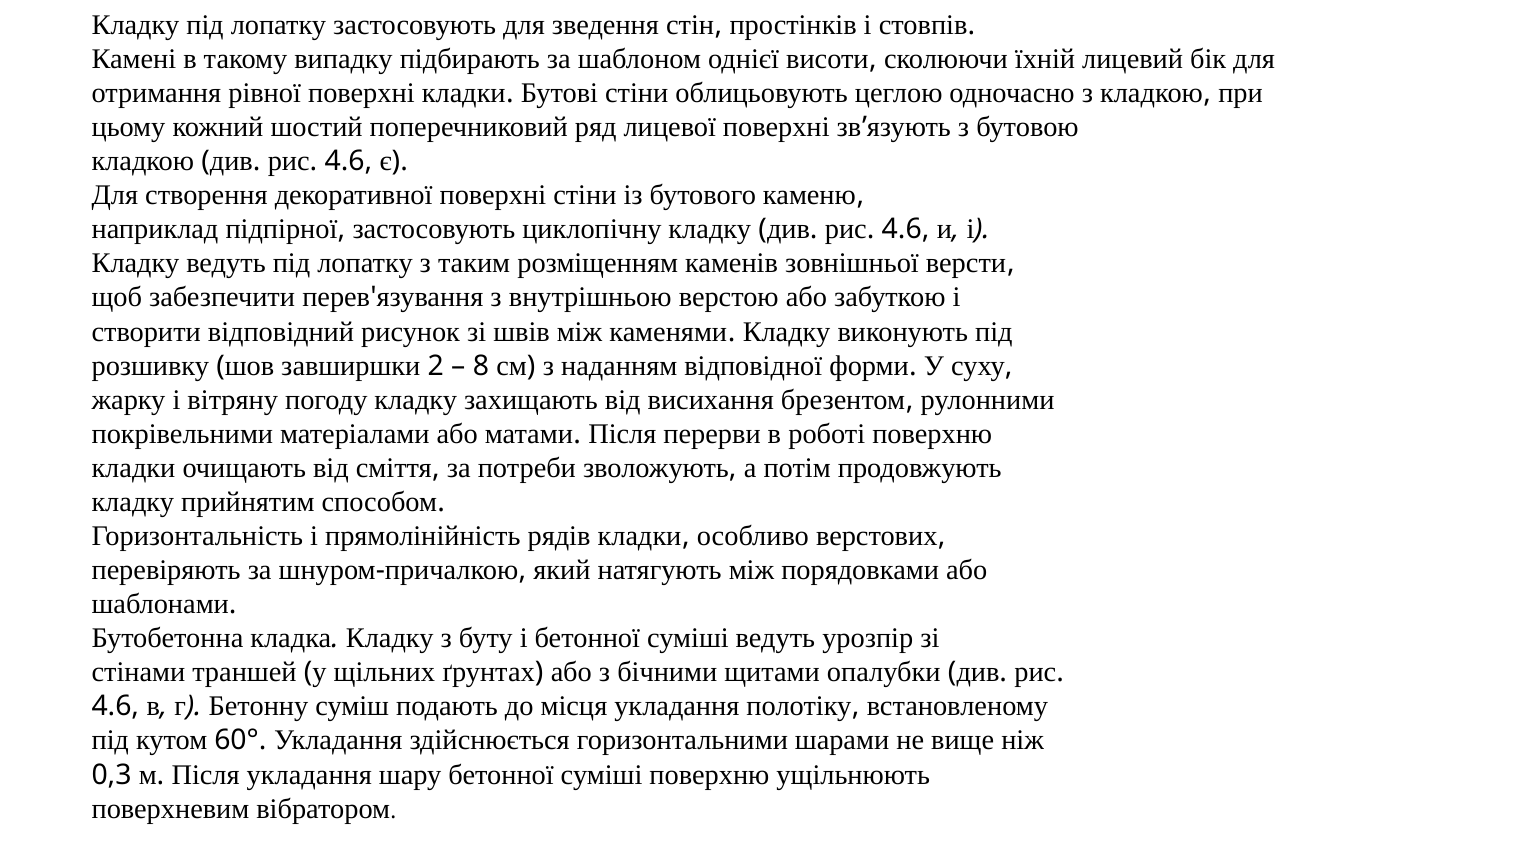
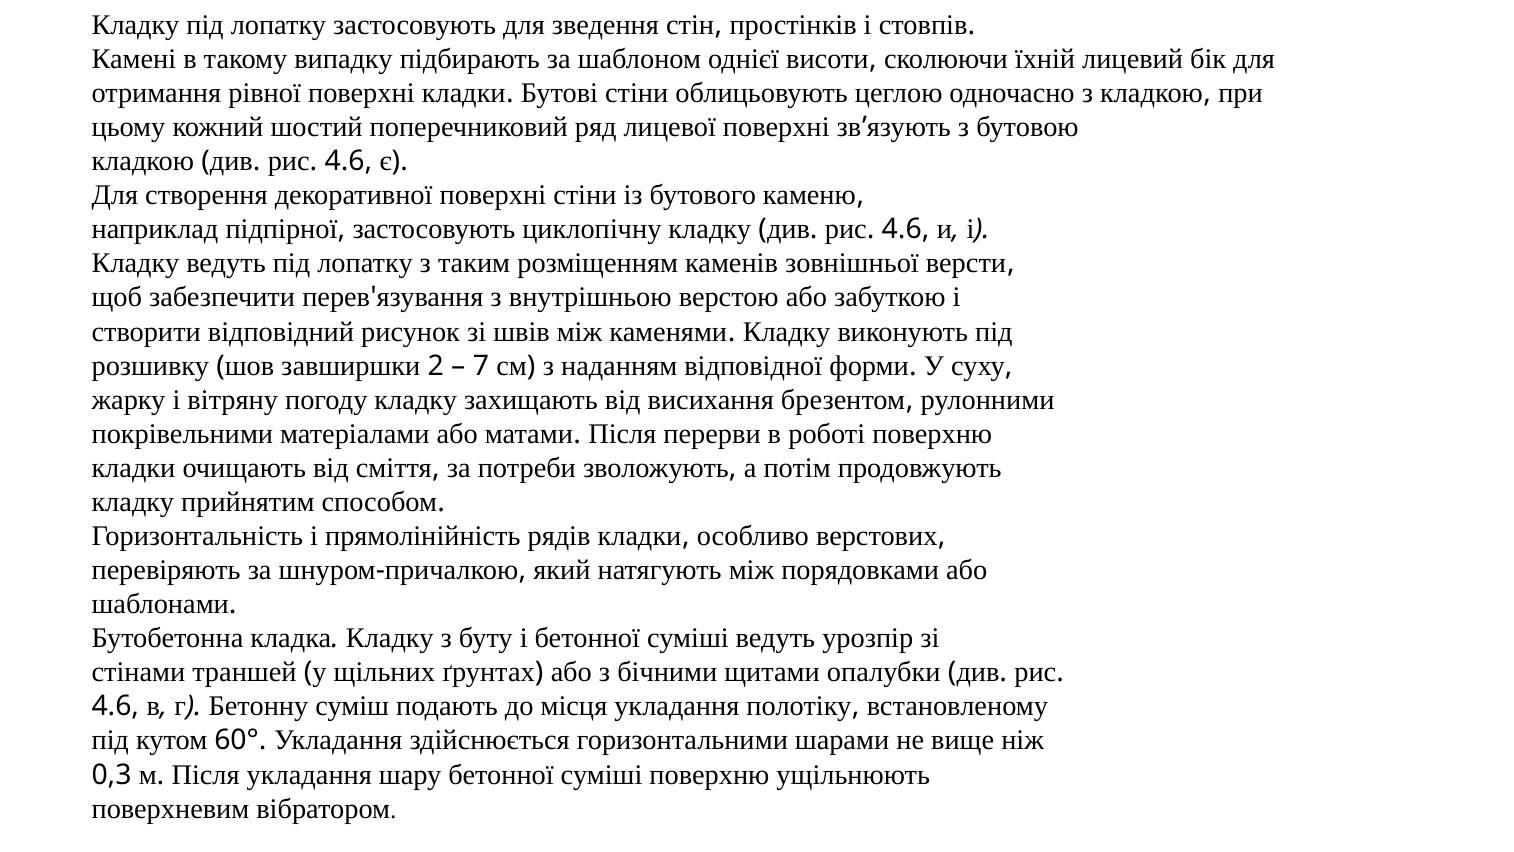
8: 8 -> 7 (481, 366)
